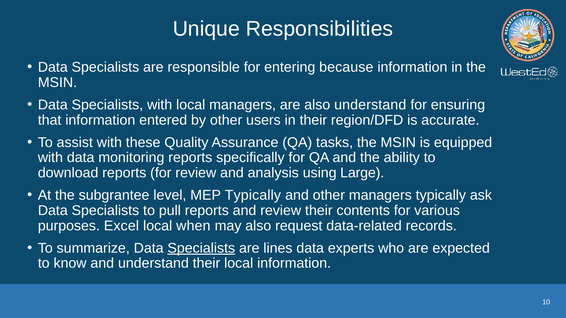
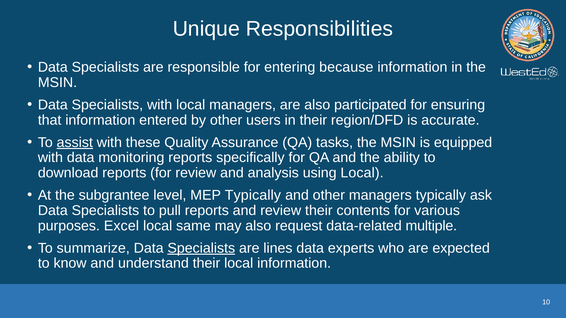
also understand: understand -> participated (370, 105)
assist underline: none -> present (75, 143)
using Large: Large -> Local (362, 173)
when: when -> same (193, 226)
records: records -> multiple (431, 226)
